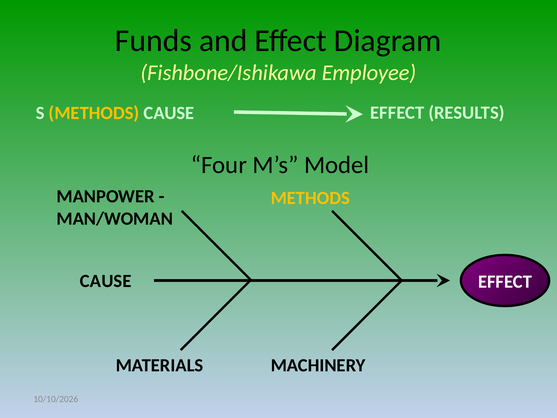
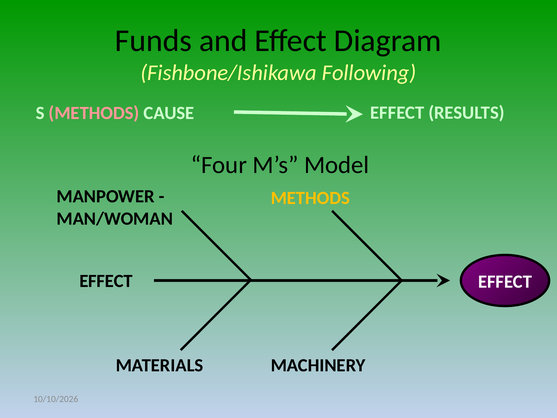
Employee: Employee -> Following (369, 73)
METHODS colour: yellow -> pink (94, 113)
CAUSE: CAUSE -> EFFECT (106, 281)
